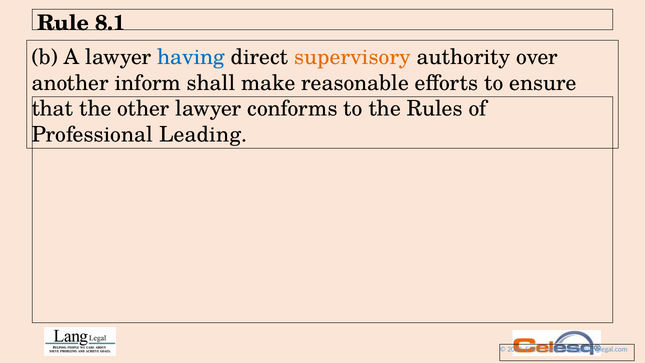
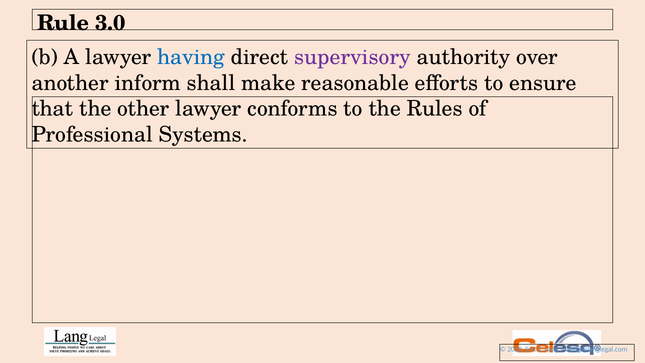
8.1: 8.1 -> 3.0 (110, 23)
supervisory colour: orange -> purple (352, 57)
Leading: Leading -> Systems (203, 135)
